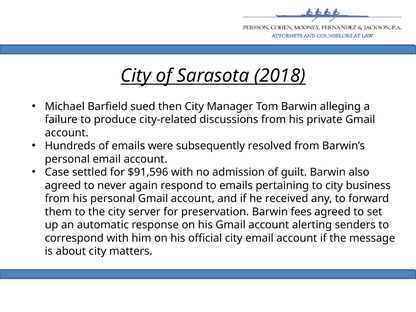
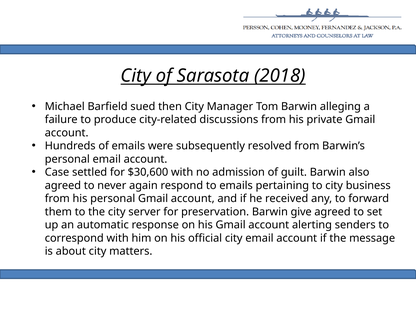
$91,596: $91,596 -> $30,600 (148, 172)
fees: fees -> give (301, 212)
